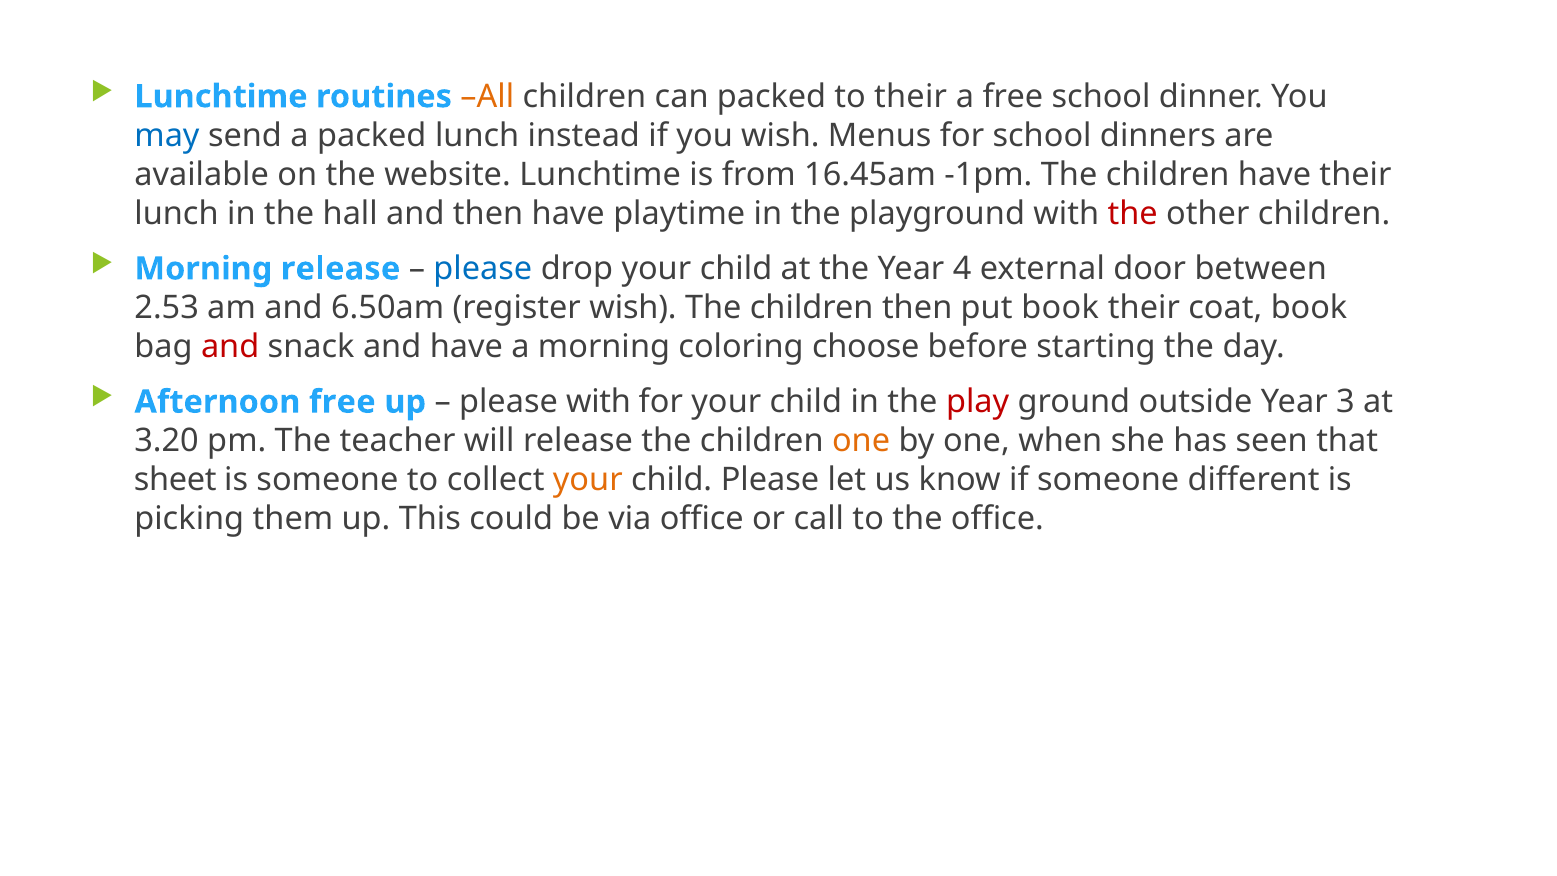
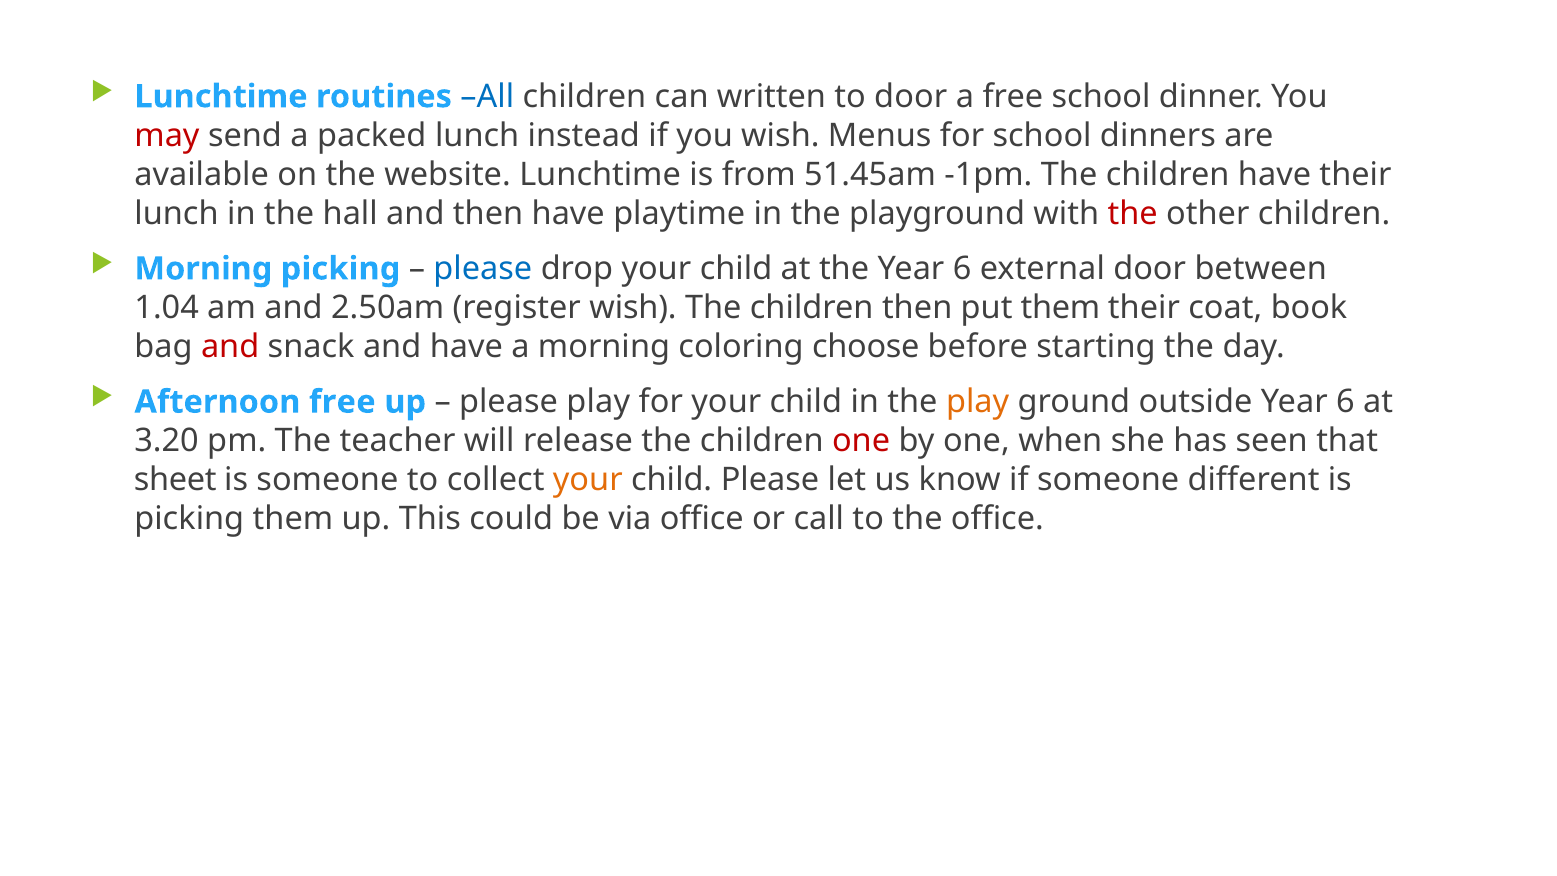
All colour: orange -> blue (487, 97)
can packed: packed -> written (771, 97)
to their: their -> door (911, 97)
may colour: blue -> red (167, 136)
16.45am: 16.45am -> 51.45am (870, 175)
Morning release: release -> picking (341, 269)
the Year 4: 4 -> 6 (962, 269)
2.53: 2.53 -> 1.04 (167, 308)
6.50am: 6.50am -> 2.50am (388, 308)
put book: book -> them (1060, 308)
please with: with -> play (598, 402)
play colour: red -> orange (978, 402)
outside Year 3: 3 -> 6 (1345, 402)
one colour: orange -> red (861, 441)
